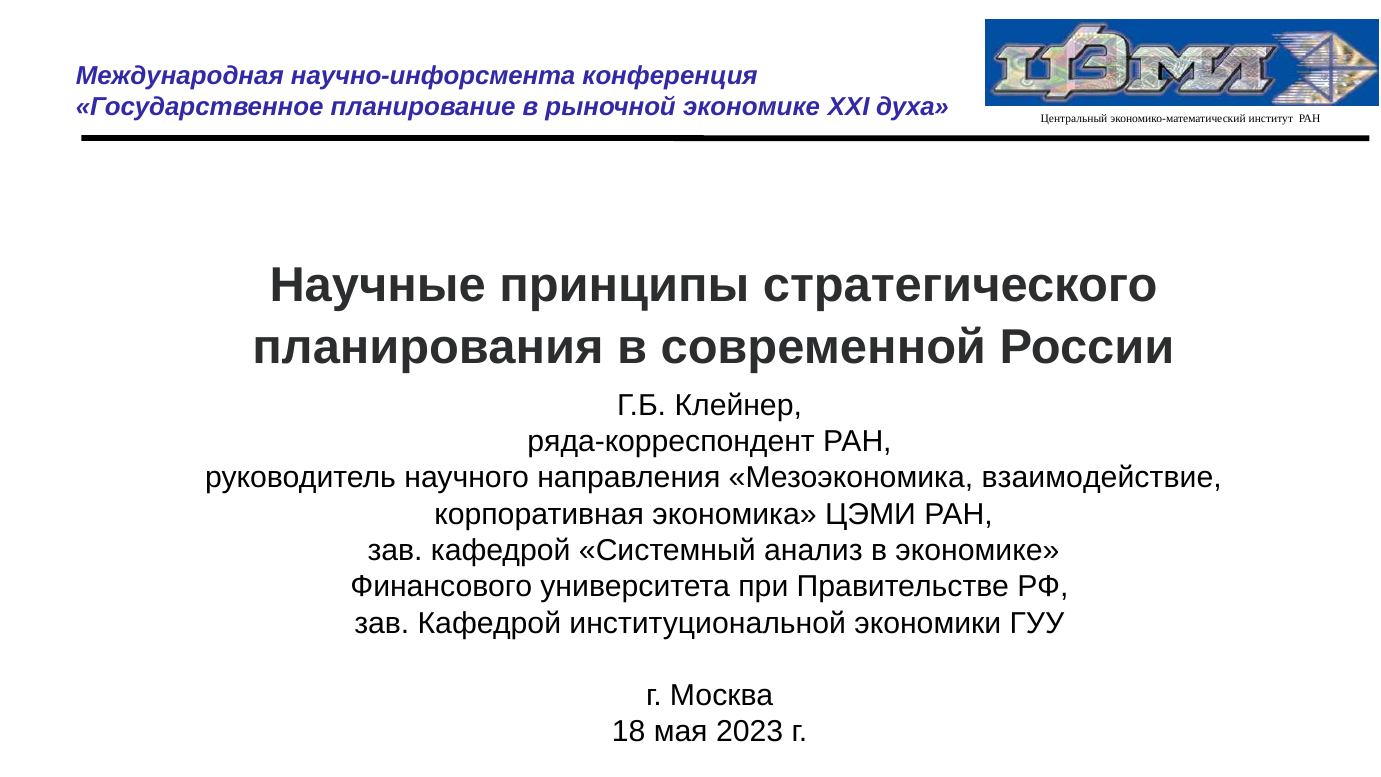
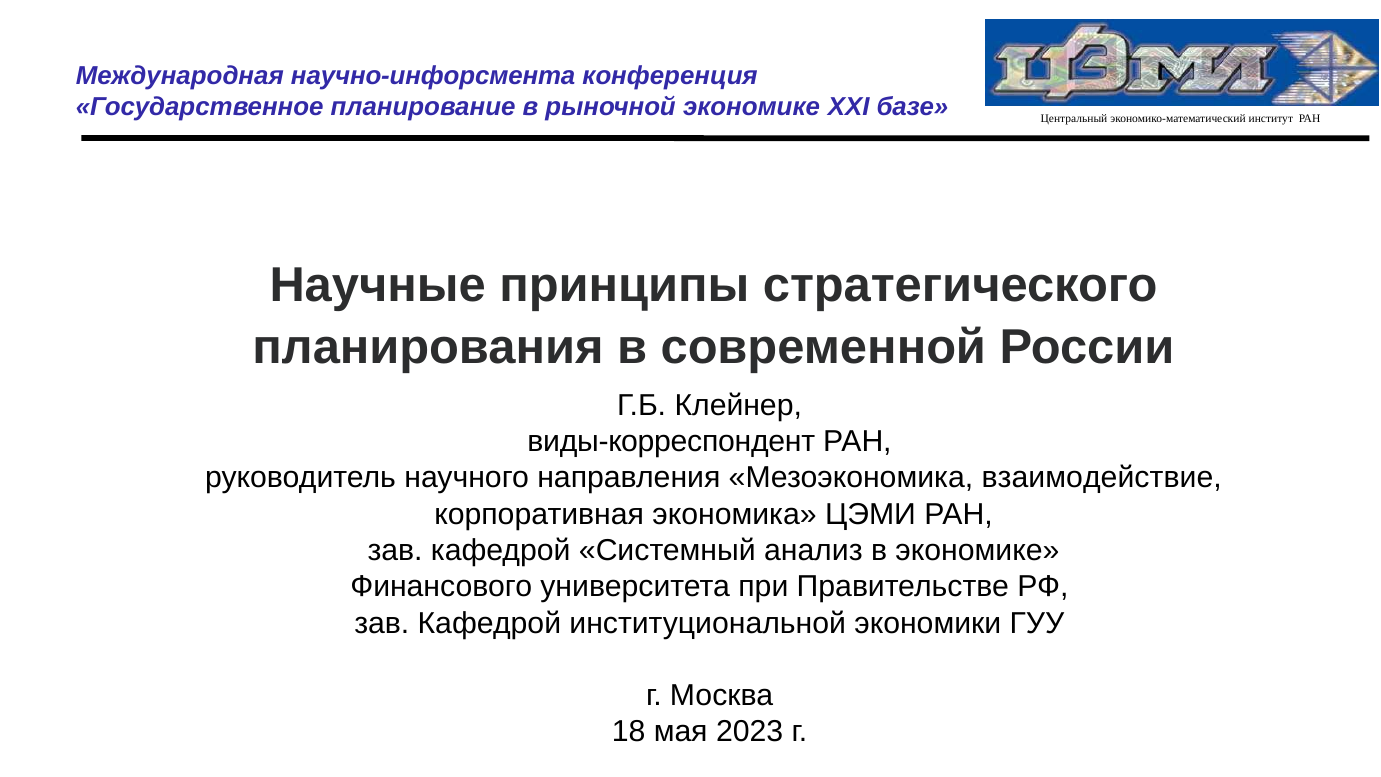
духа: духа -> базе (912, 107)
ряда-корреспондент: ряда-корреспондент -> виды-корреспондент (671, 442)
